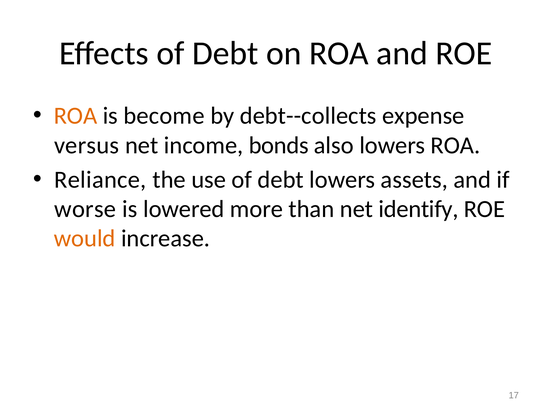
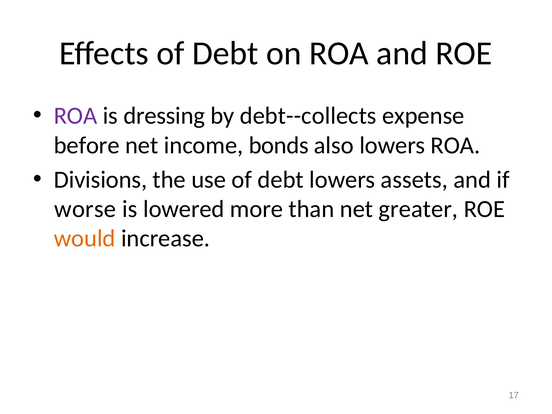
ROA colour: orange -> purple (76, 116)
become: become -> dressing (164, 116)
versus: versus -> before (87, 145)
Reliance: Reliance -> Divisions (100, 180)
identify: identify -> greater (418, 209)
